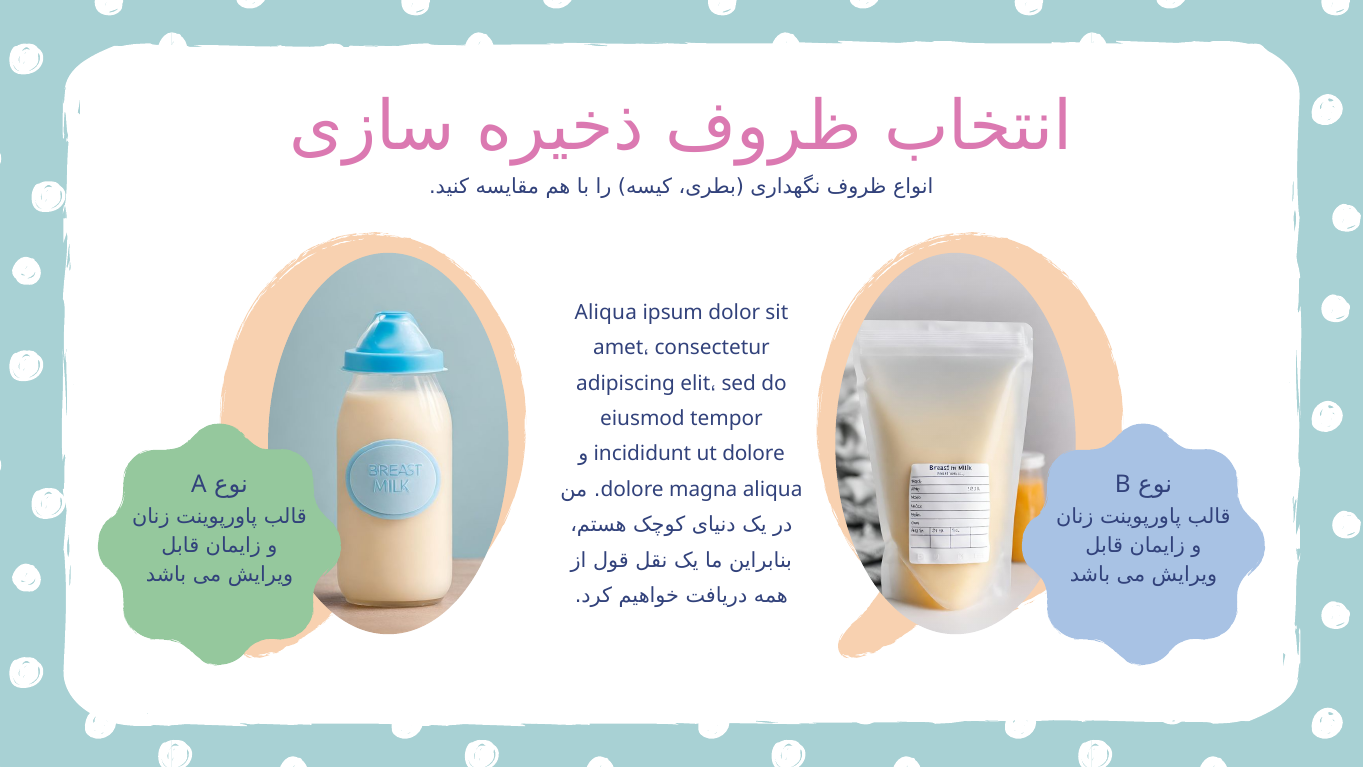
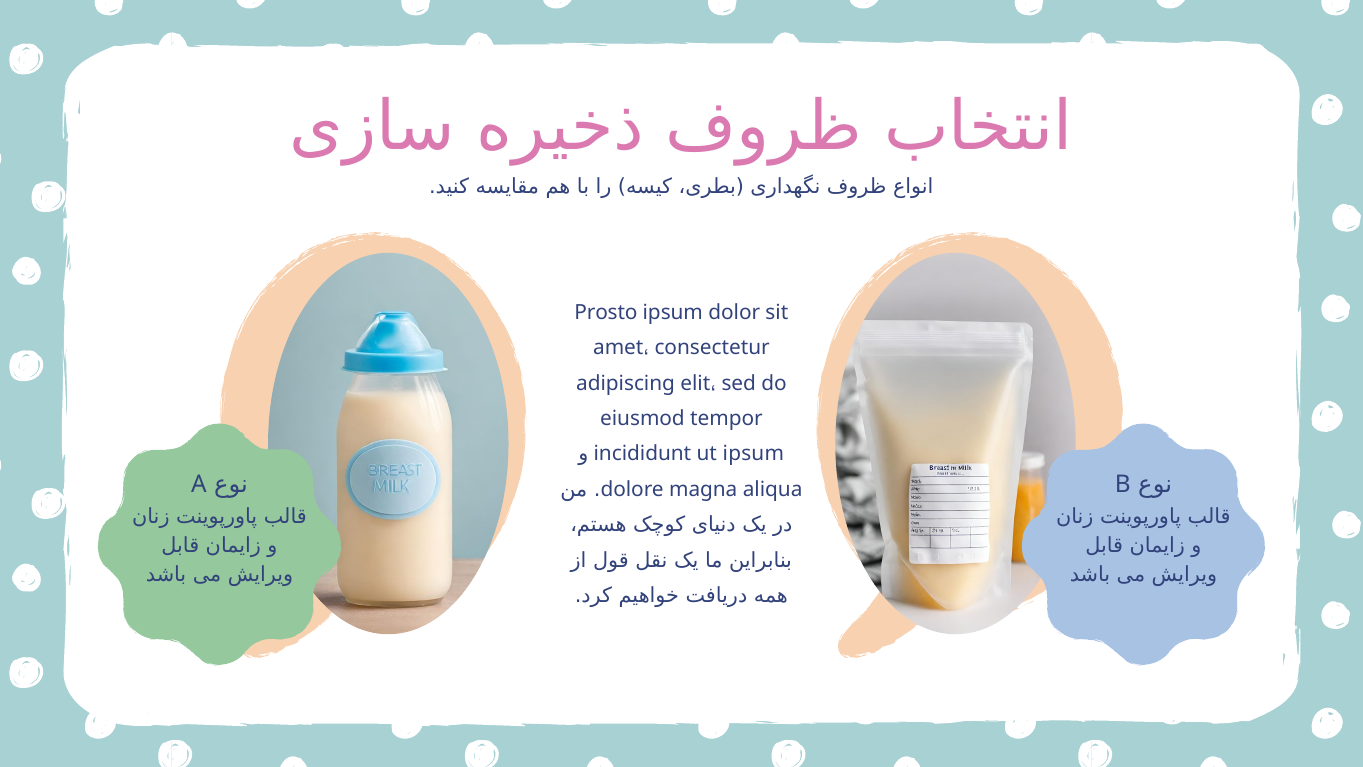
Aliqua: Aliqua -> Prosto (606, 312)
ut dolore: dolore -> ipsum (753, 454)
